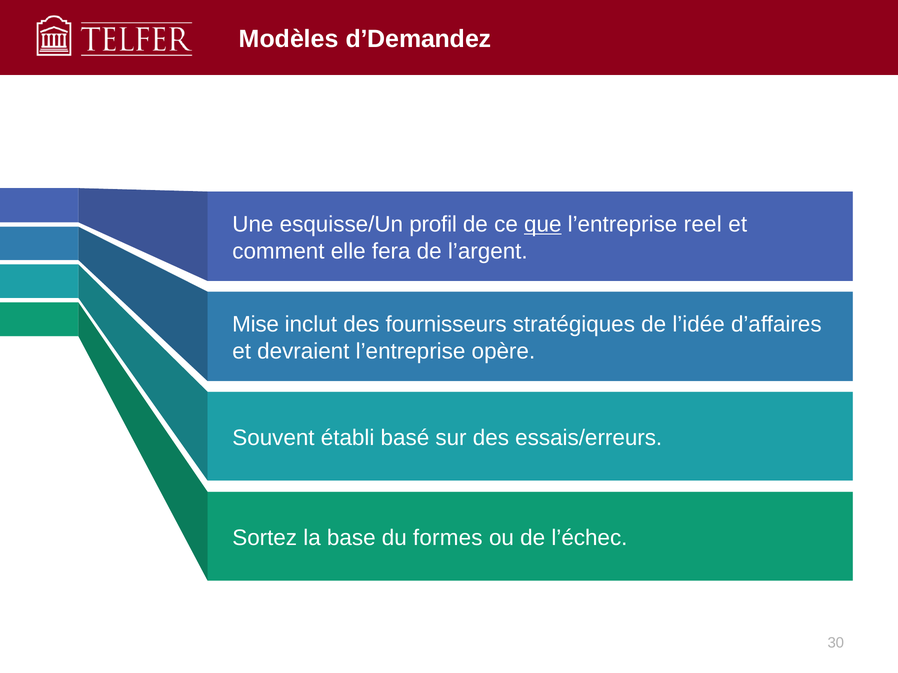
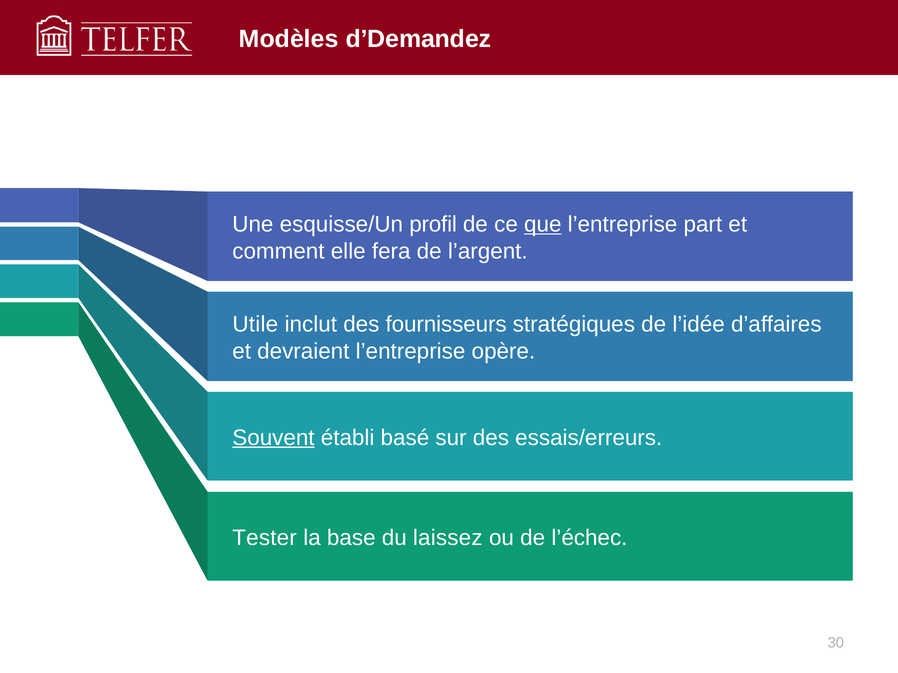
reel: reel -> part (703, 225)
Mise: Mise -> Utile (255, 325)
Souvent underline: none -> present (273, 438)
Sortez: Sortez -> Tester (265, 538)
formes: formes -> laissez (448, 538)
